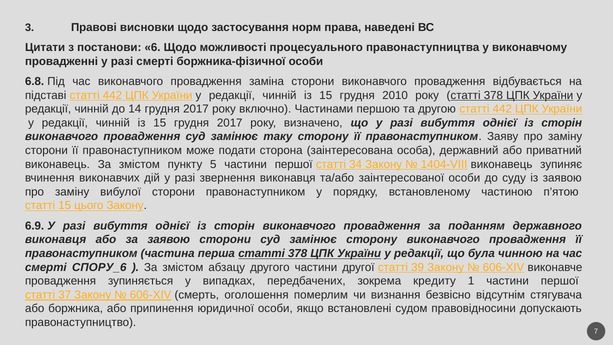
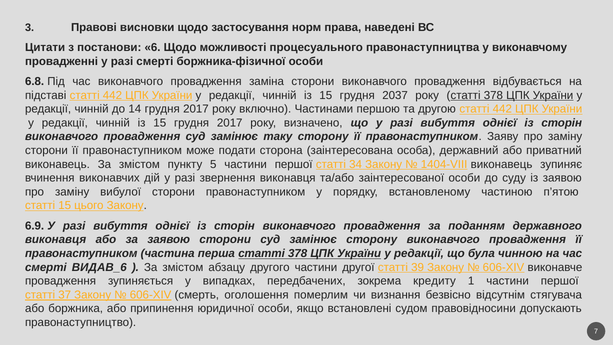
2010: 2010 -> 2037 (395, 95)
СПОРУ_6: СПОРУ_6 -> ВИДАВ_6 (99, 267)
